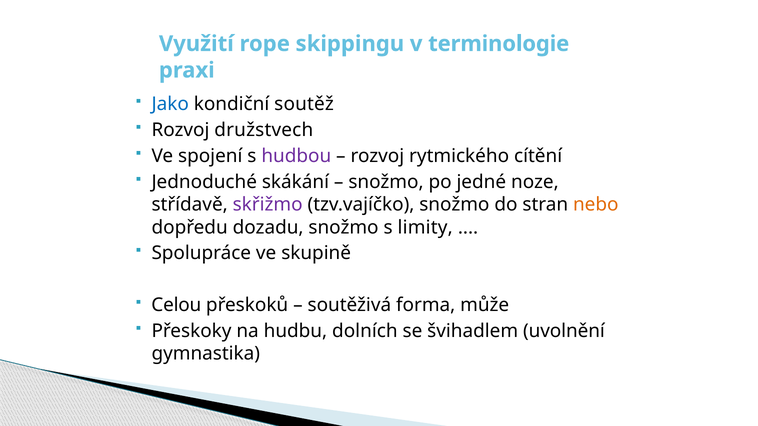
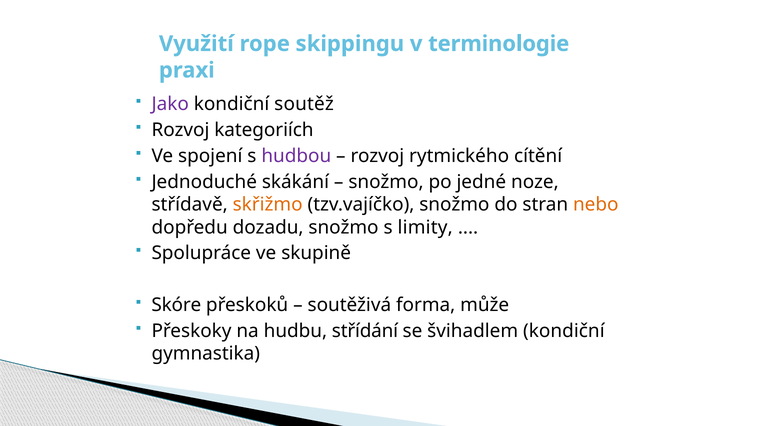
Jako colour: blue -> purple (170, 104)
družstvech: družstvech -> kategoriích (264, 130)
skřižmo colour: purple -> orange (268, 205)
Celou: Celou -> Skóre (176, 305)
dolních: dolních -> střídání (365, 331)
švihadlem uvolnění: uvolnění -> kondiční (564, 331)
